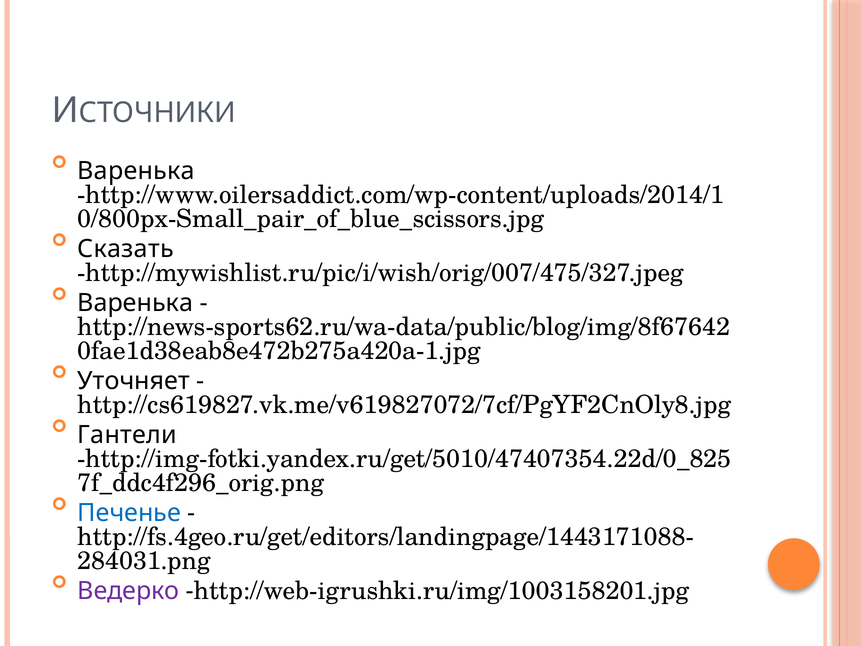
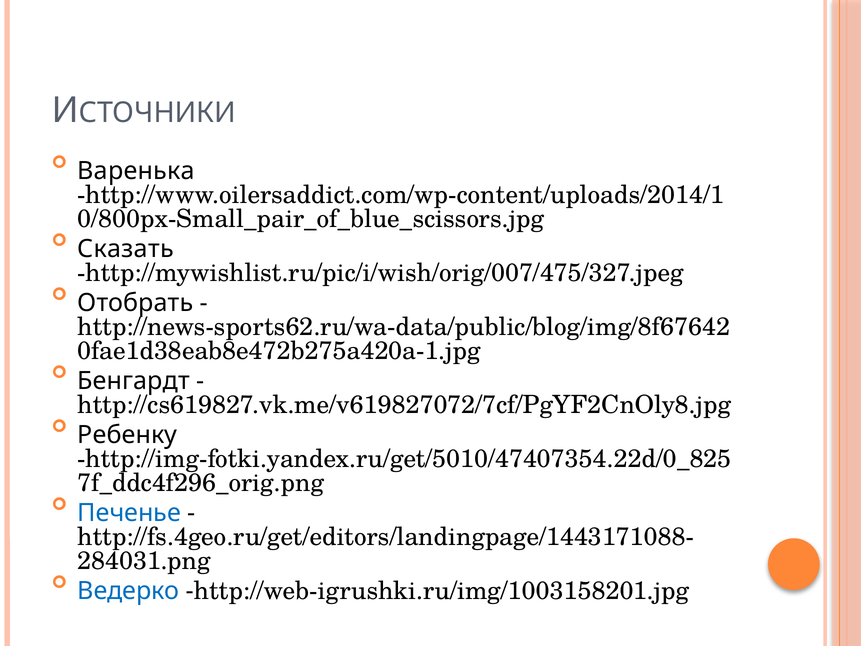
Варенька: Варенька -> Отобрать (135, 303)
Уточняет: Уточняет -> Бенгардт (134, 381)
Гантели: Гантели -> Ребенку (127, 435)
Ведерко colour: purple -> blue (128, 591)
